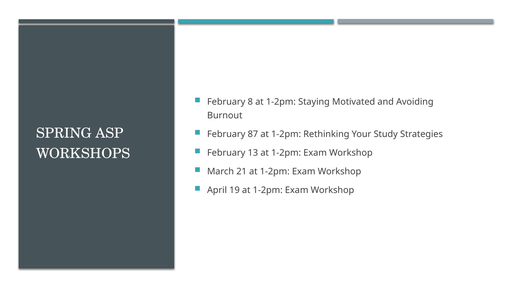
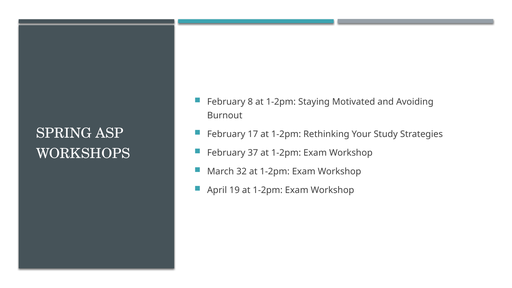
87: 87 -> 17 (253, 134)
13: 13 -> 37 (253, 153)
21: 21 -> 32 (242, 171)
